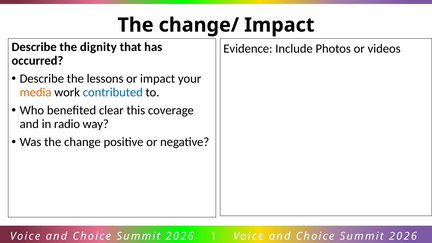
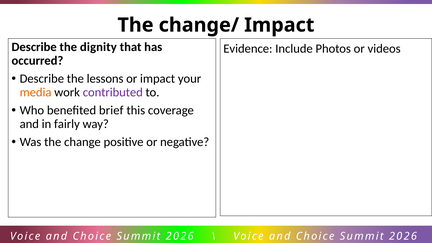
contributed colour: blue -> purple (113, 92)
clear: clear -> brief (111, 110)
radio: radio -> fairly (67, 124)
